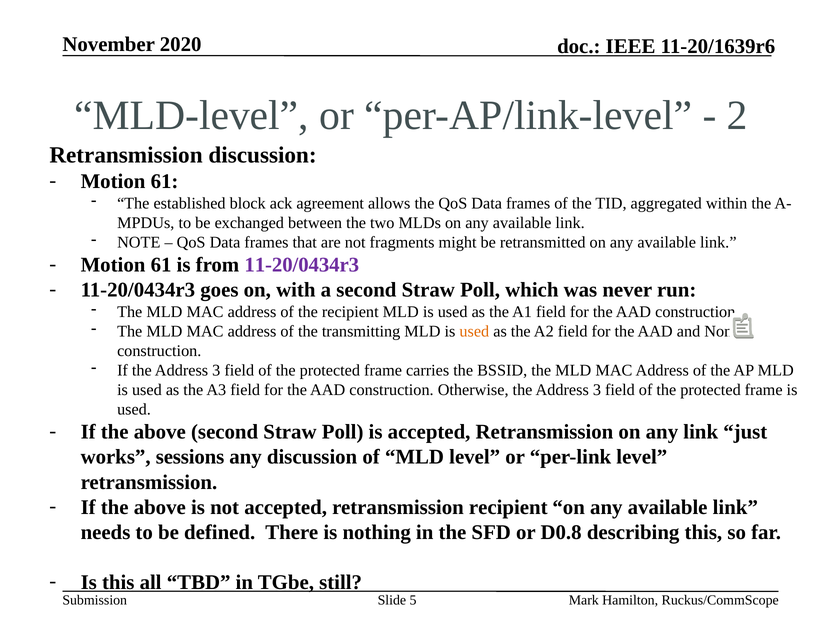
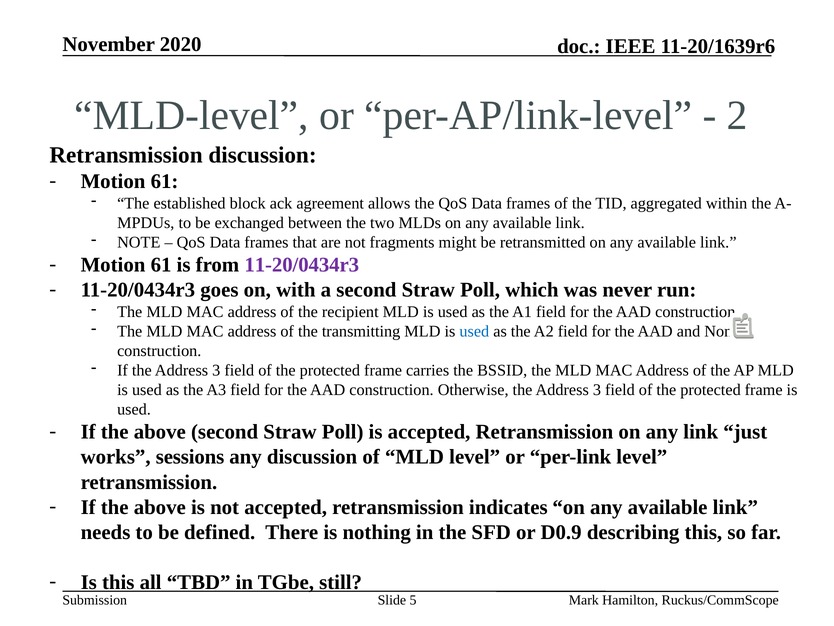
used colour: orange -> blue (474, 331)
recipient: recipient -> indicates (508, 507)
D0.8: D0.8 -> D0.9 (561, 532)
